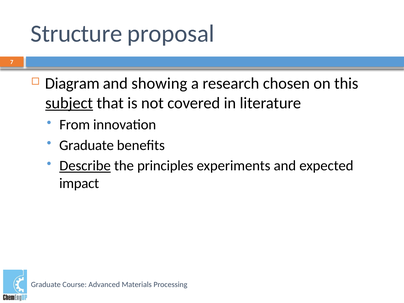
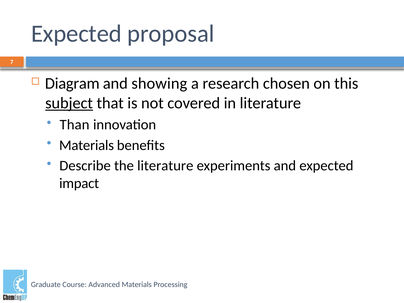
Structure: Structure -> Expected (76, 34)
From: From -> Than (75, 125)
Graduate: Graduate -> Materials (87, 145)
Describe underline: present -> none (85, 166)
the principles: principles -> literature (165, 166)
